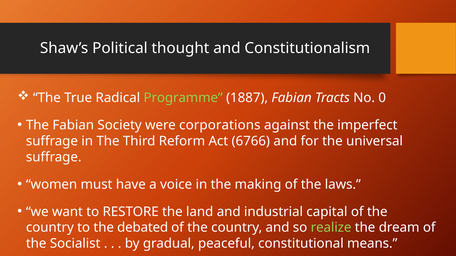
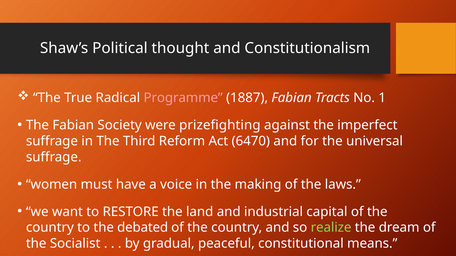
Programme colour: light green -> pink (183, 98)
0: 0 -> 1 (382, 98)
corporations: corporations -> prizefighting (220, 125)
6766: 6766 -> 6470 (251, 141)
